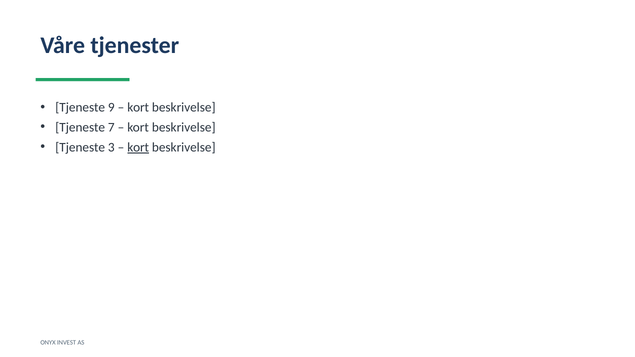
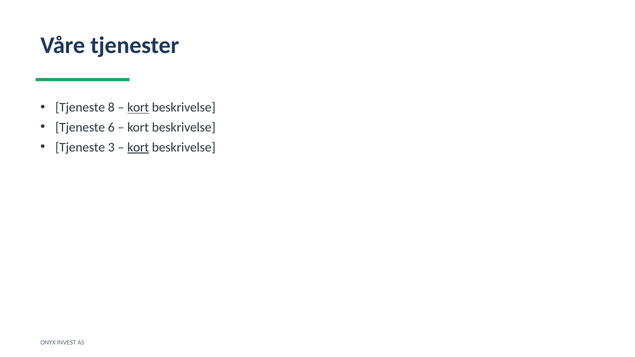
9: 9 -> 8 (111, 108)
kort underline: none -> present (138, 108)
7: 7 -> 6 (111, 127)
